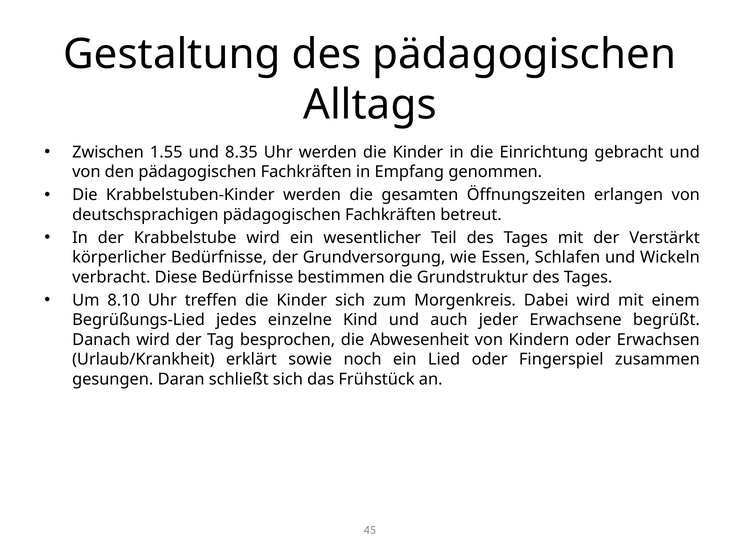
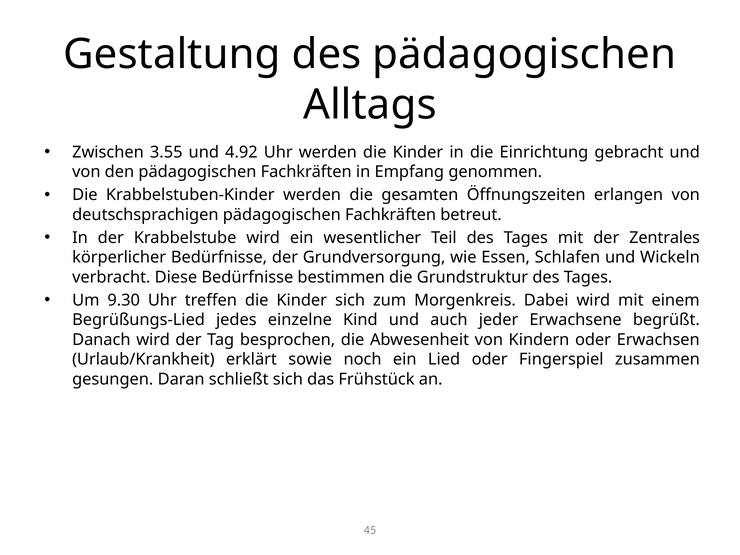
1.55: 1.55 -> 3.55 (166, 152)
8.35: 8.35 -> 4.92 (241, 152)
Verstärkt: Verstärkt -> Zentrales (665, 238)
8.10: 8.10 -> 9.30 (124, 300)
